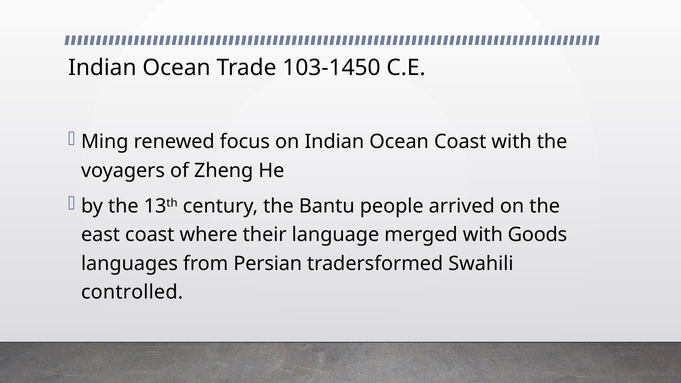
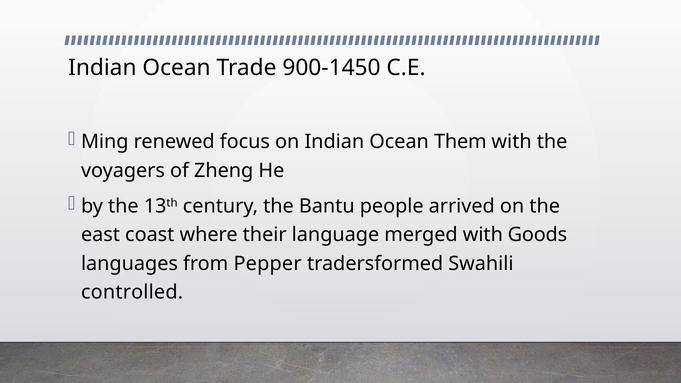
103-1450: 103-1450 -> 900-1450 (331, 68)
Ocean Coast: Coast -> Them (460, 142)
Persian: Persian -> Pepper (268, 263)
